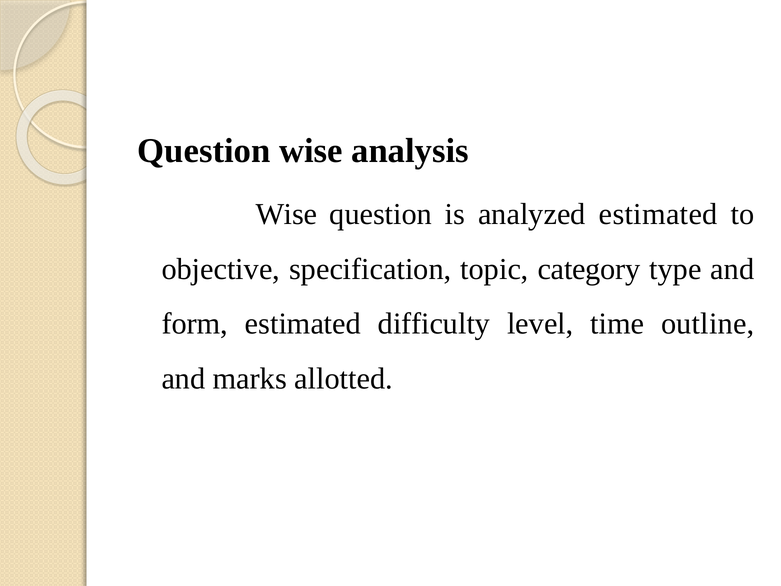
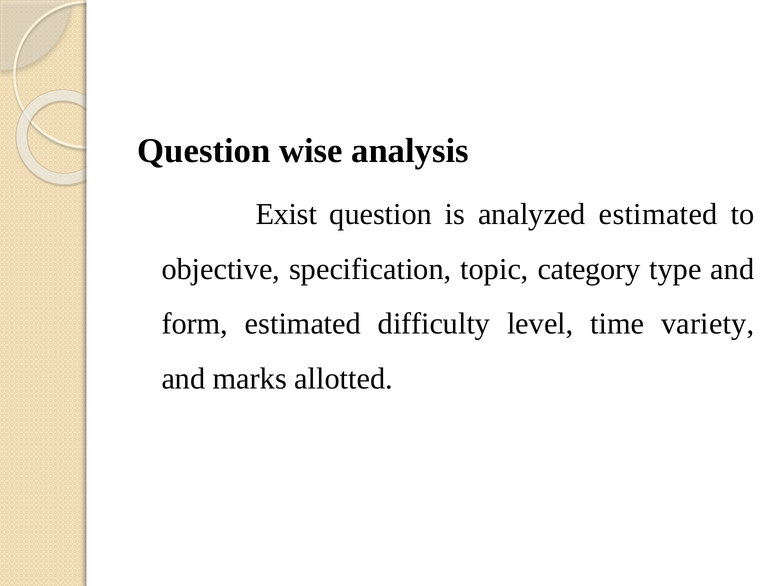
Wise: Wise -> Exist (286, 214)
outline: outline -> variety (708, 324)
